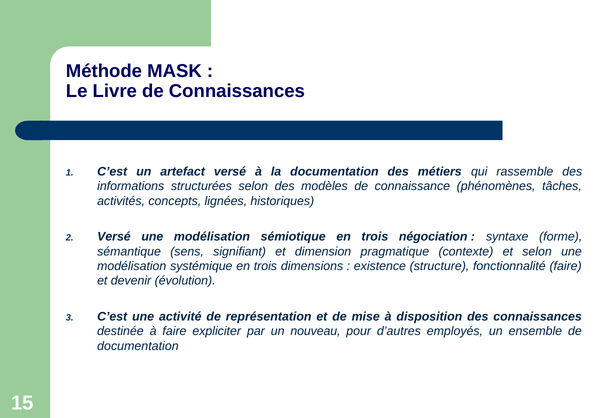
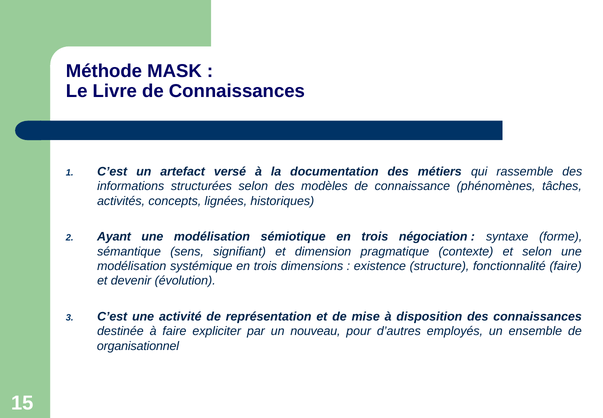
Versé: Versé -> Ayant (114, 236)
documentation: documentation -> organisationnel (138, 346)
